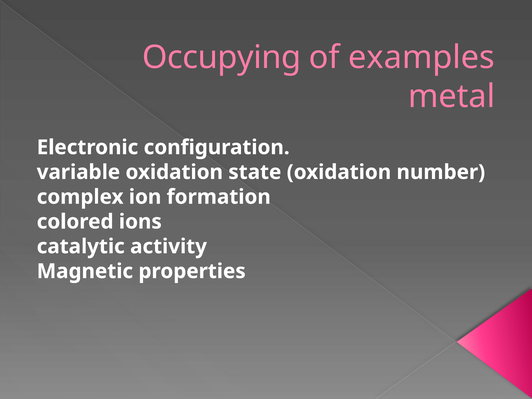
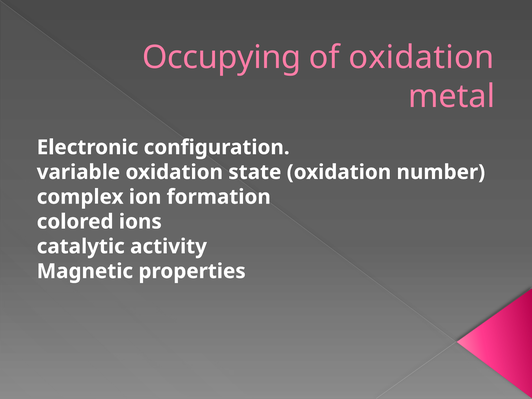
of examples: examples -> oxidation (421, 58)
